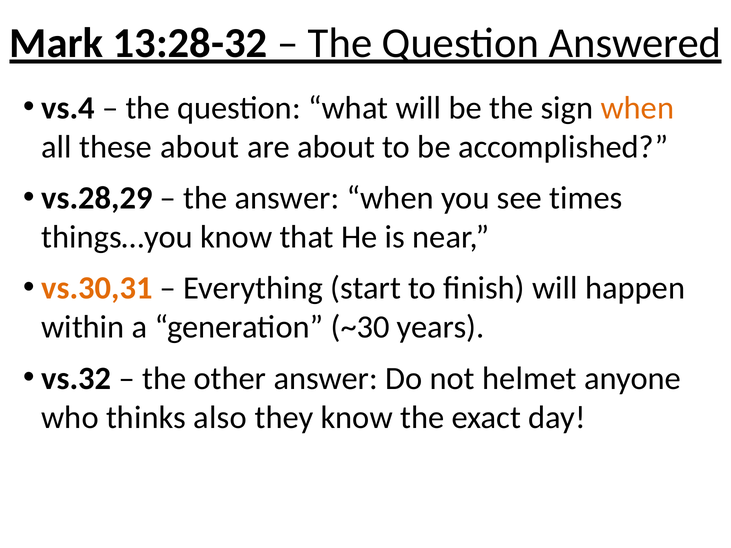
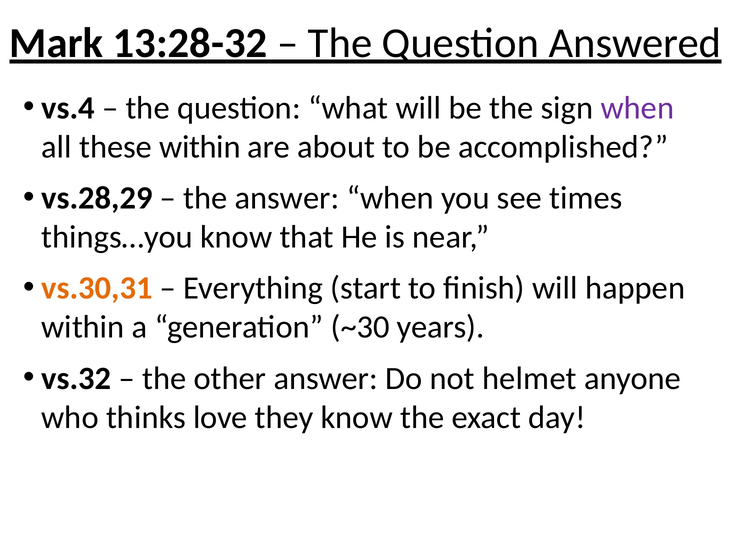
when colour: orange -> purple (637, 108)
these about: about -> within (200, 147)
also: also -> love (220, 418)
